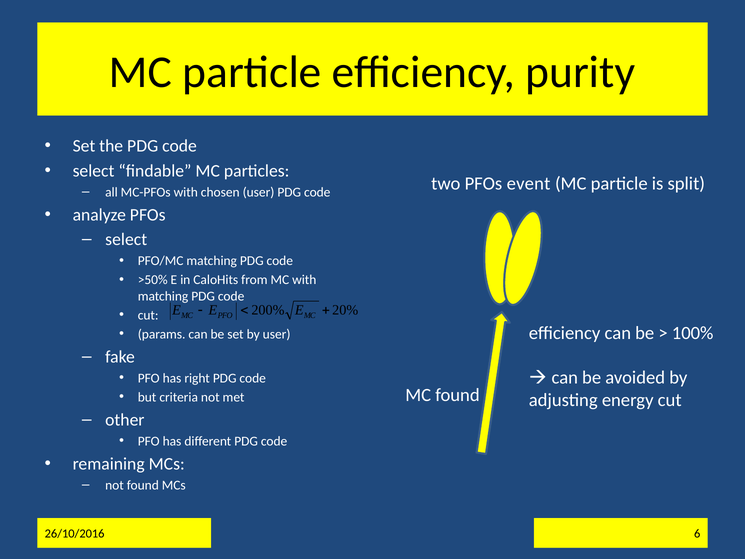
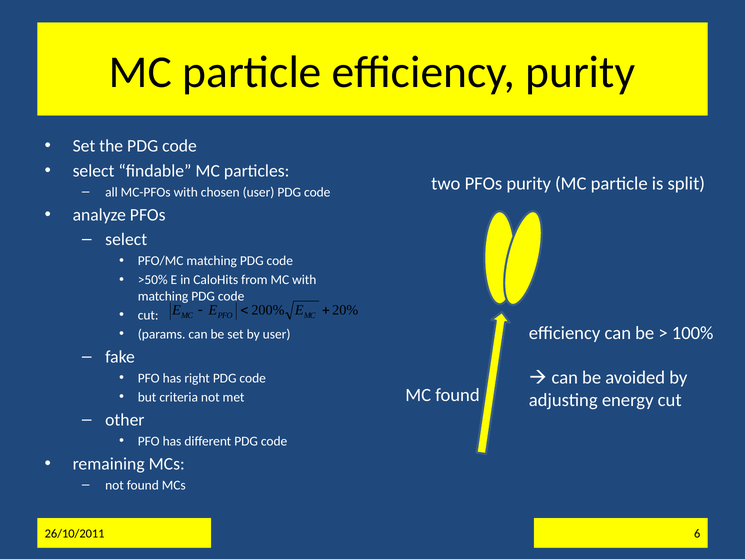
PFOs event: event -> purity (529, 184)
26/10/2016: 26/10/2016 -> 26/10/2011 (75, 534)
